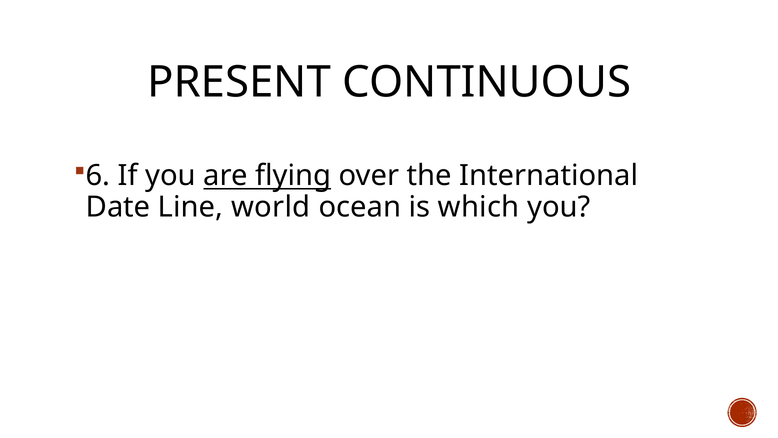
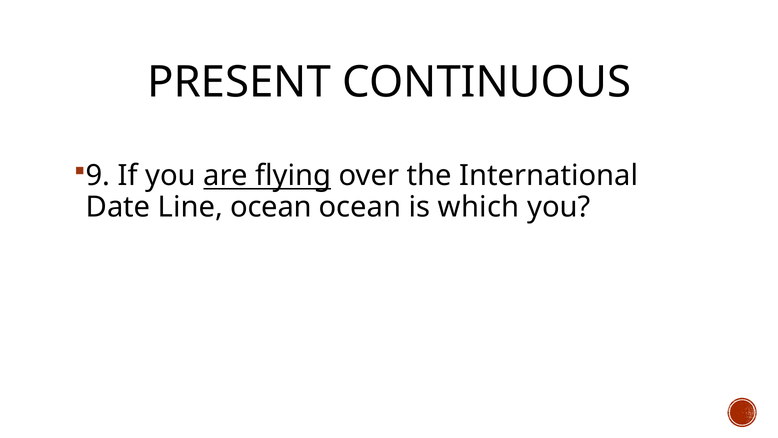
6: 6 -> 9 (98, 175)
Line world: world -> ocean (271, 207)
